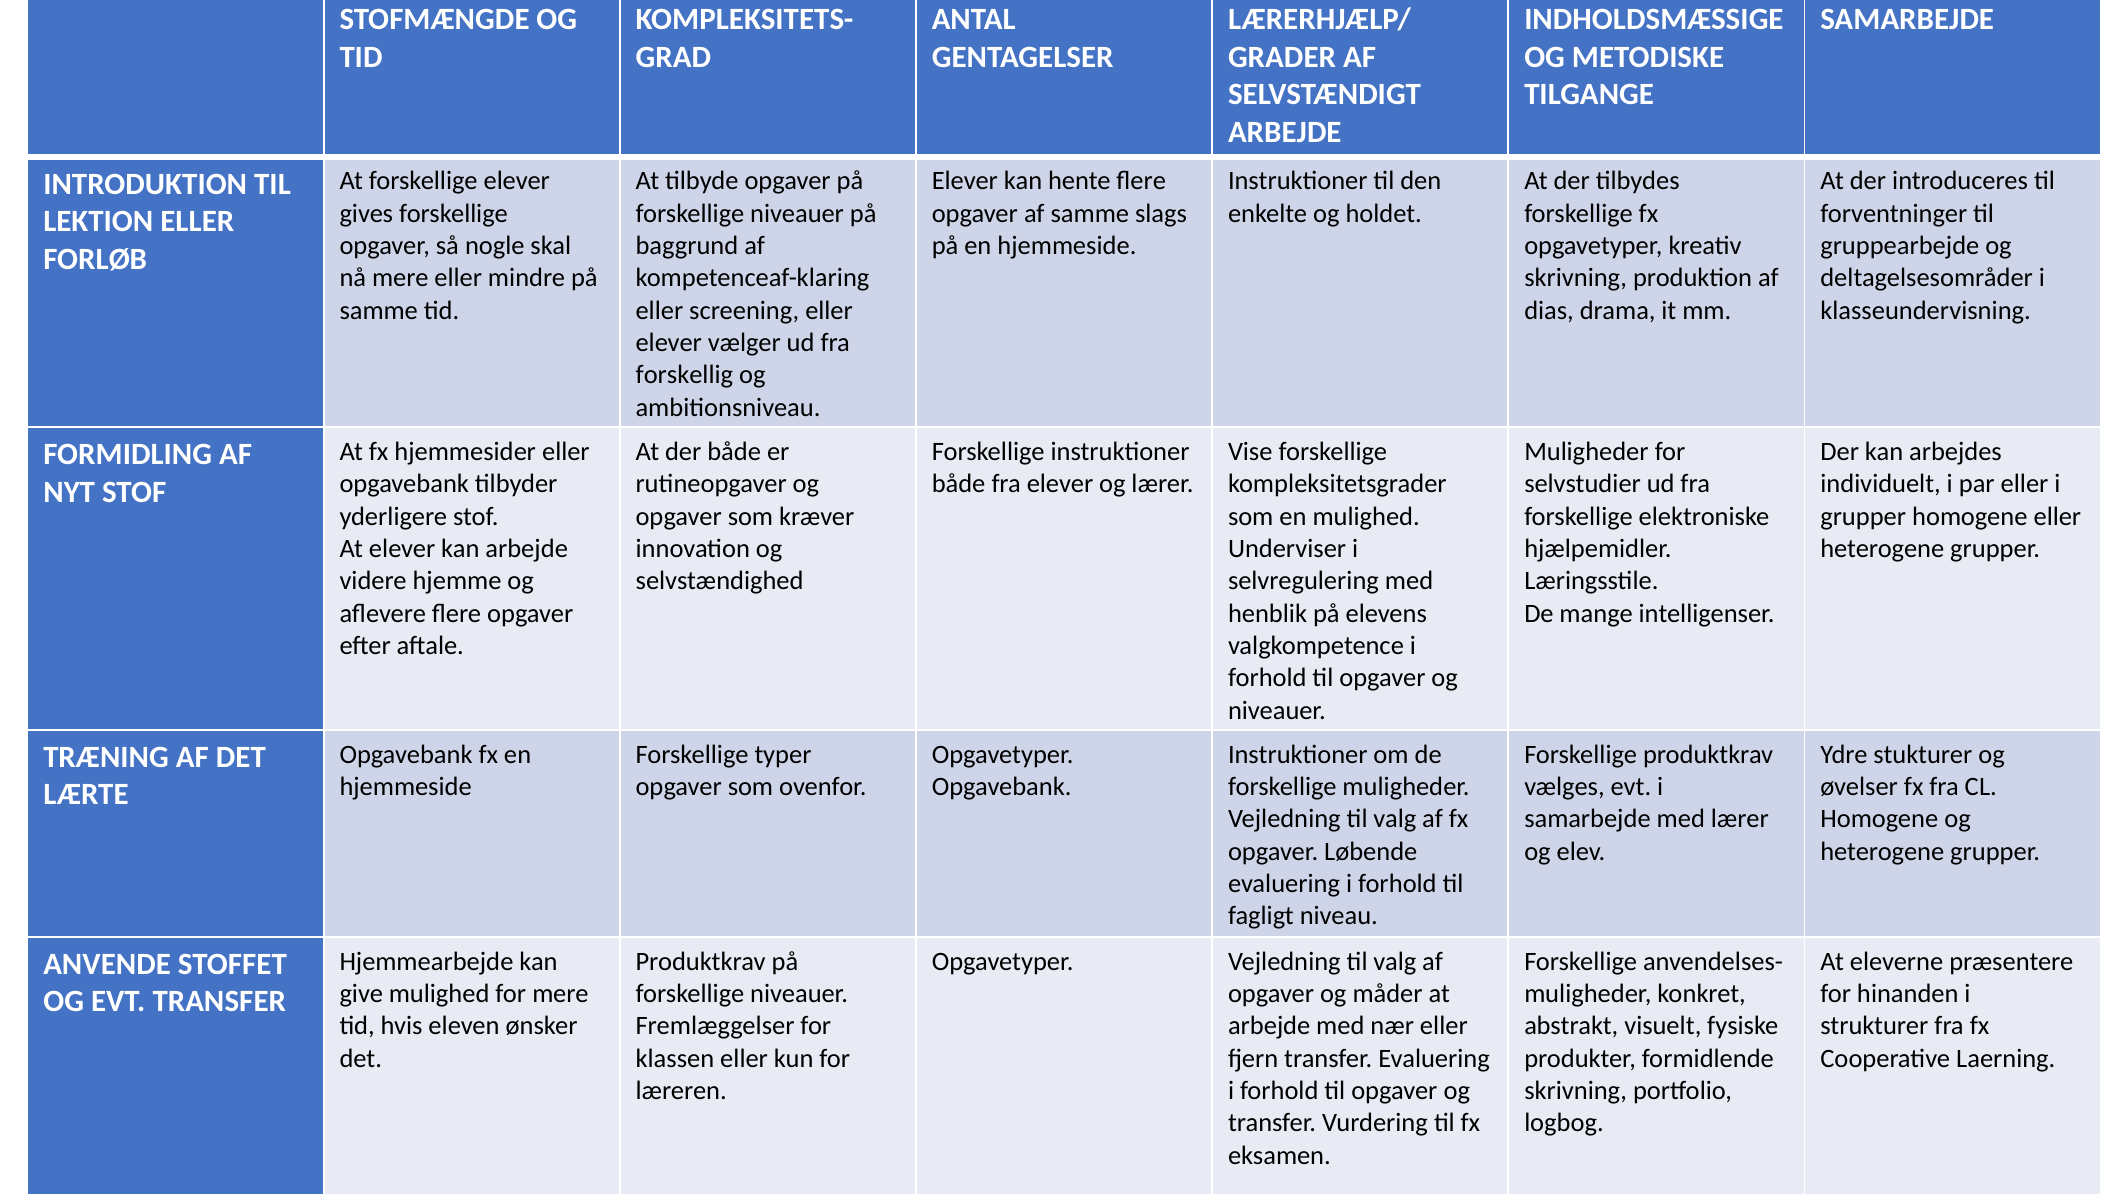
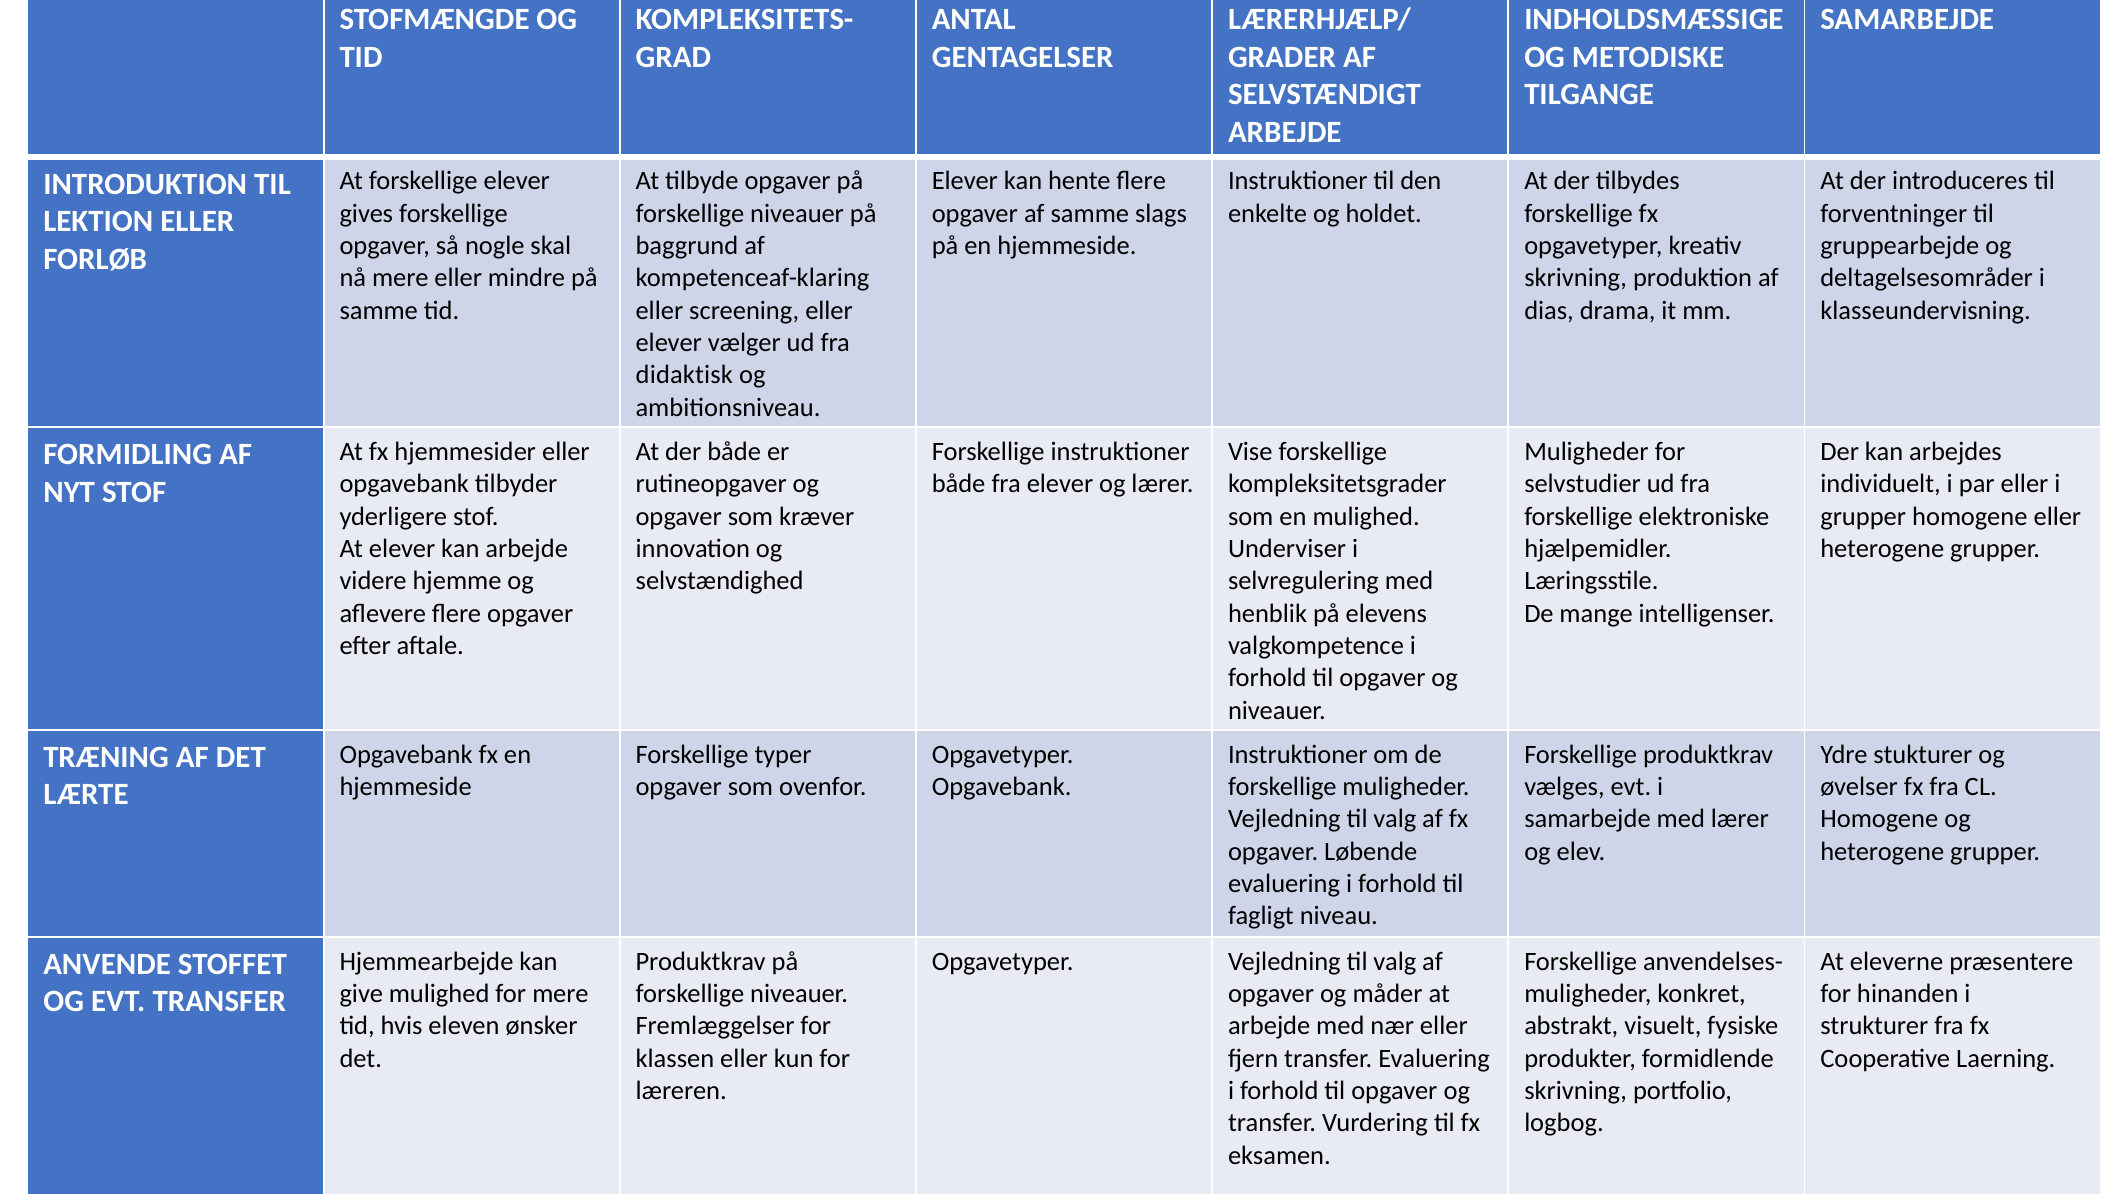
forskellig: forskellig -> didaktisk (684, 375)
